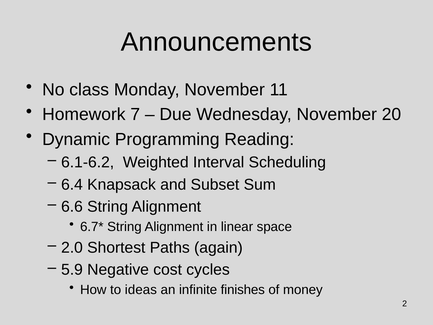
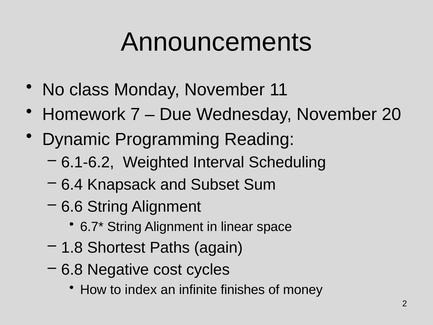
2.0: 2.0 -> 1.8 (72, 247)
5.9: 5.9 -> 6.8 (72, 270)
ideas: ideas -> index (141, 290)
